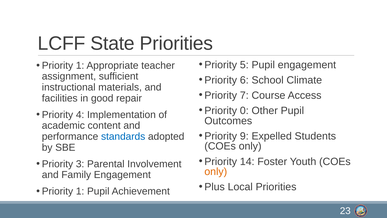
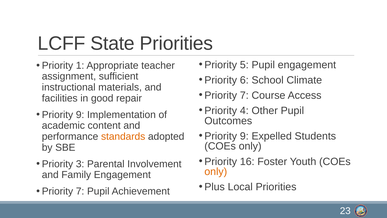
0: 0 -> 4 (244, 110)
4: 4 -> 9 (80, 115)
standards colour: blue -> orange (123, 136)
14: 14 -> 16 (247, 161)
1: 1 -> 7 (80, 191)
